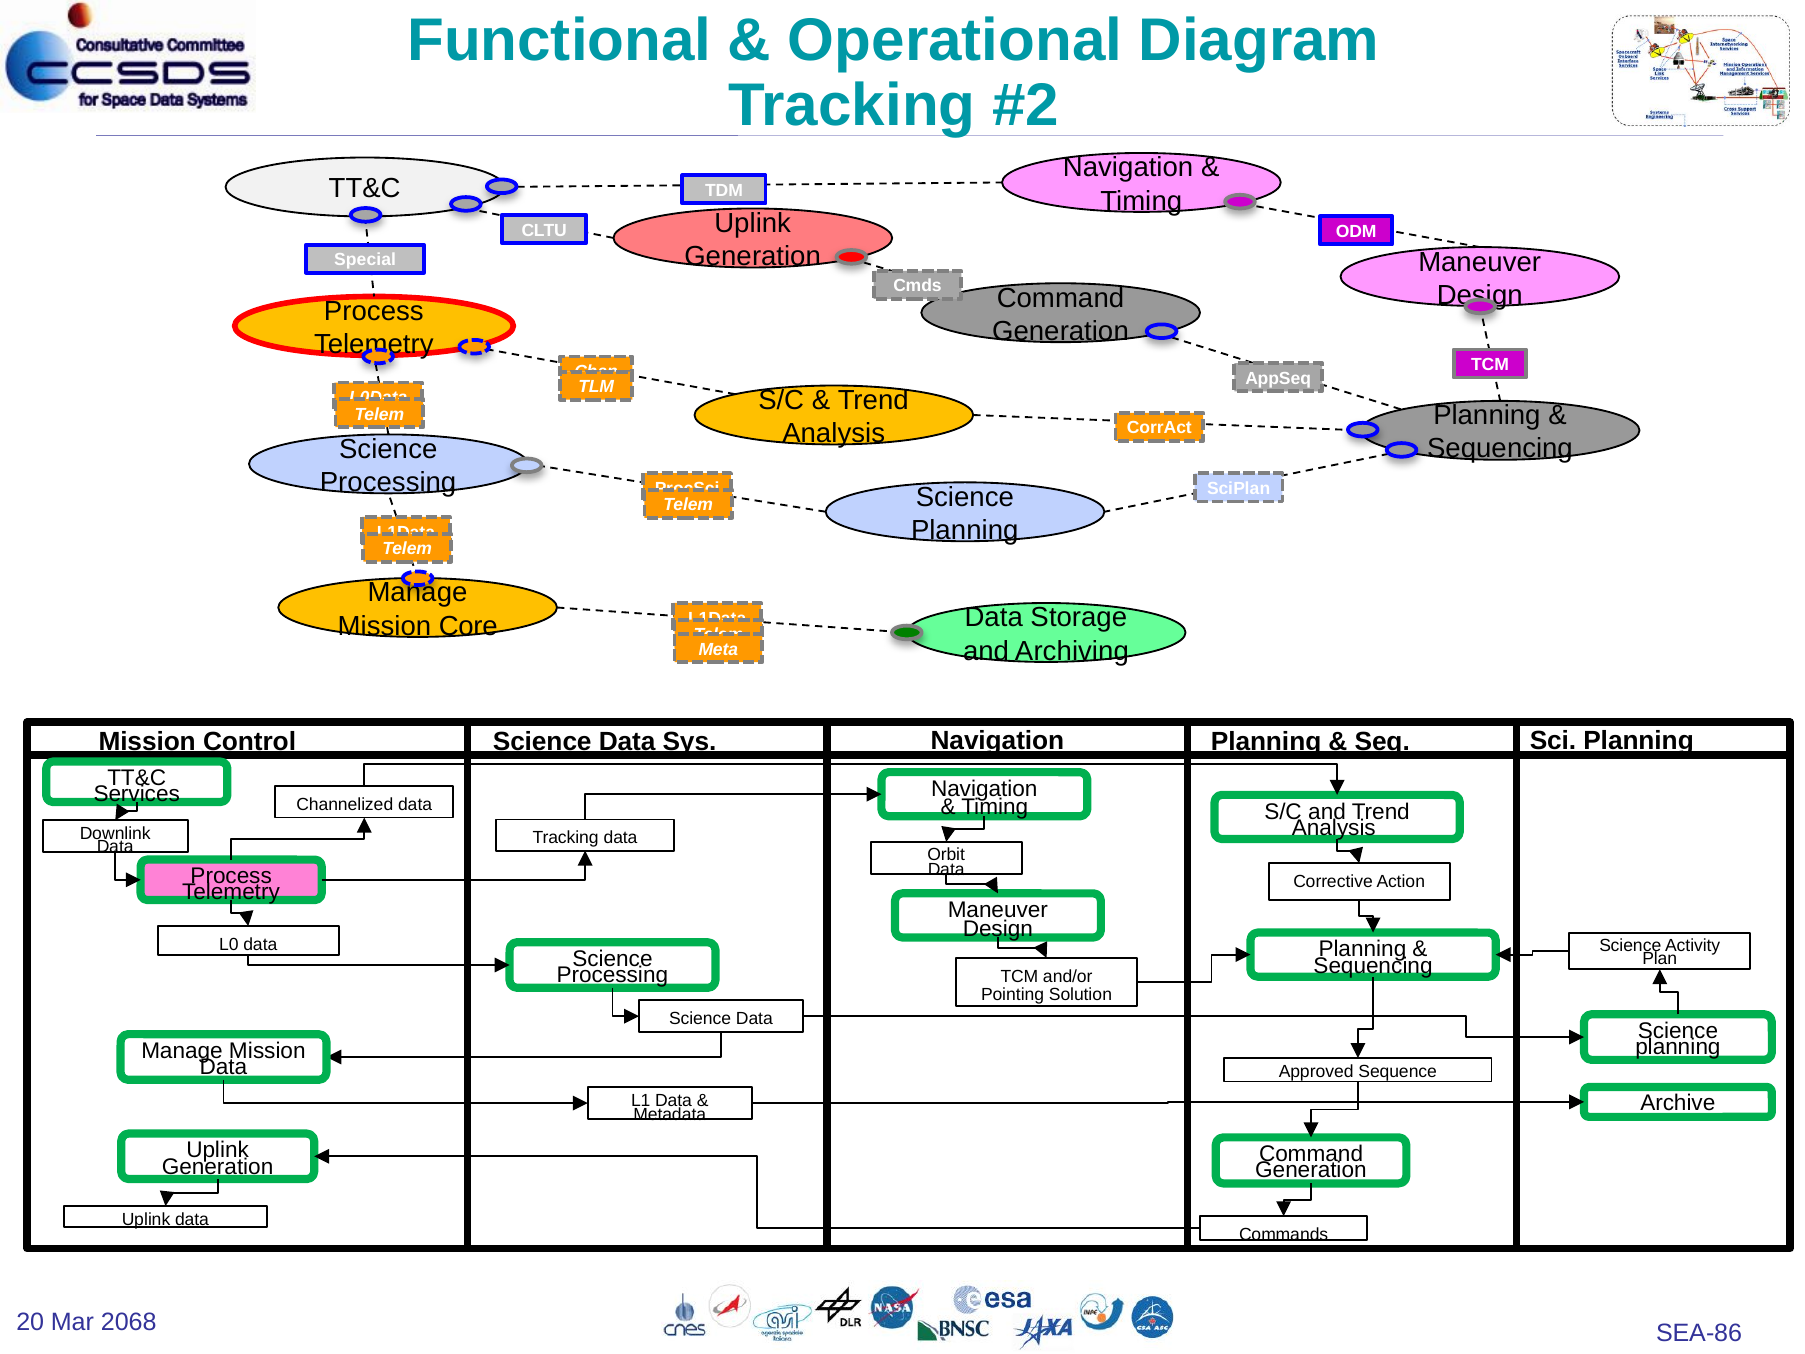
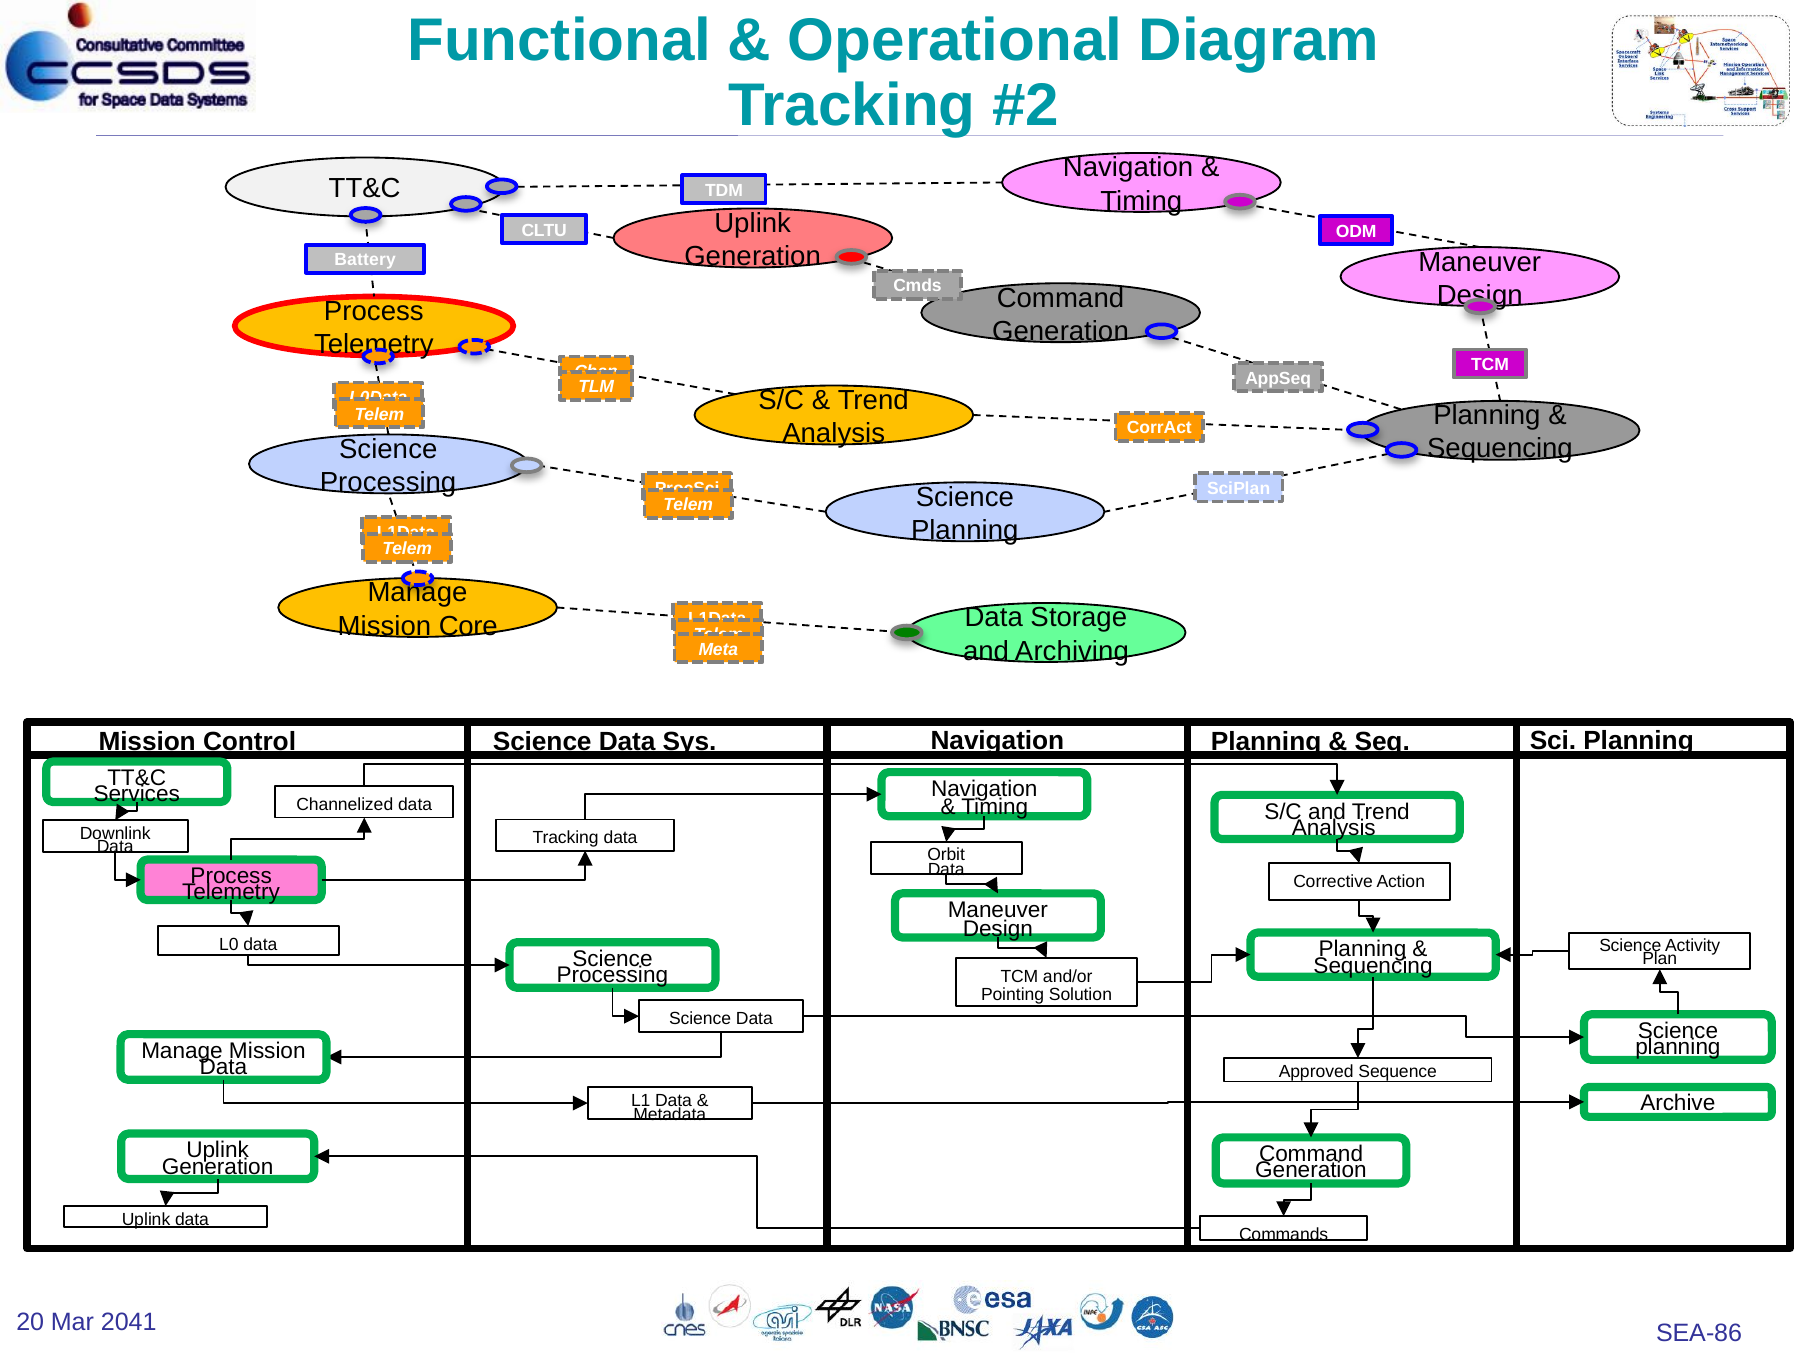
Special: Special -> Battery (365, 260)
2068: 2068 -> 2041 (129, 1322)
